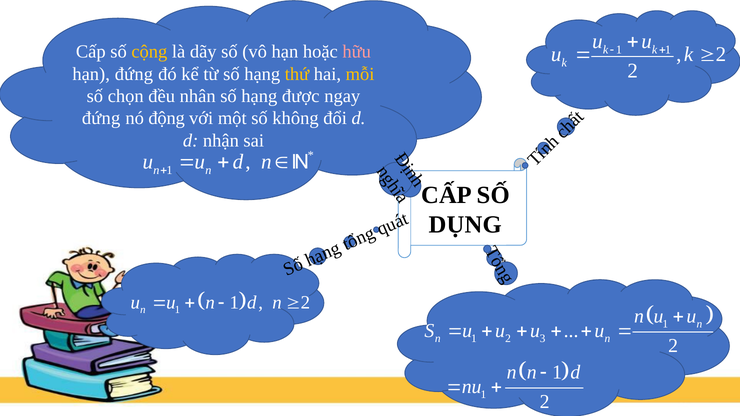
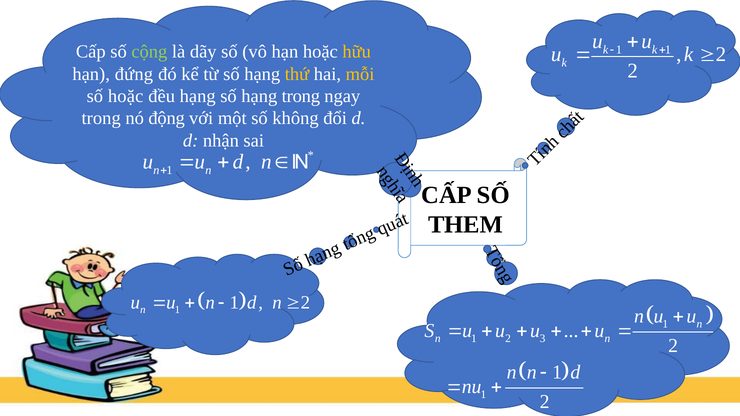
cộng colour: yellow -> light green (149, 52)
hữu colour: pink -> yellow (357, 52)
số chọn: chọn -> hoặc (126, 96)
đều nhân: nhân -> hạng (198, 96)
hạng được: được -> trong (301, 96)
đứng: đứng -> trong (101, 118)
DỤNG: DỤNG -> THEM (466, 225)
